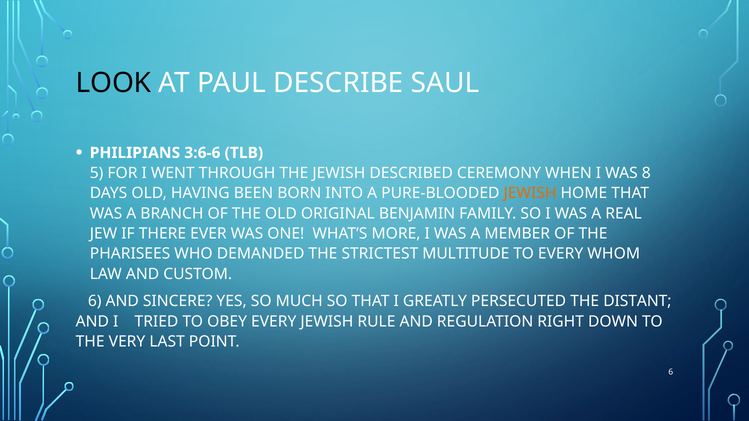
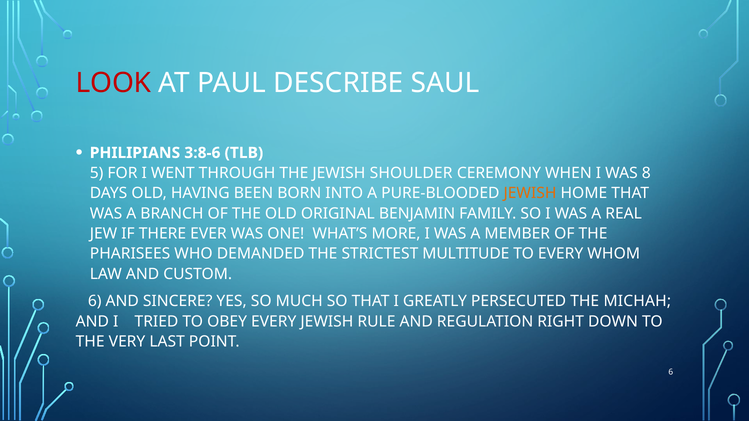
LOOK colour: black -> red (113, 83)
3:6-6: 3:6-6 -> 3:8-6 (202, 153)
DESCRIBED: DESCRIBED -> SHOULDER (411, 173)
DISTANT: DISTANT -> MICHAH (637, 301)
